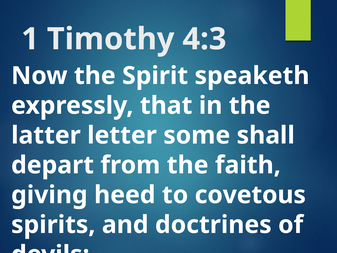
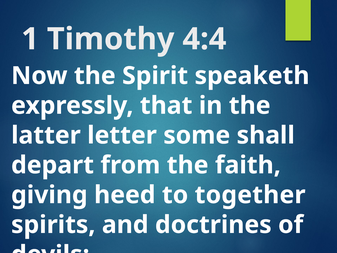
4:3: 4:3 -> 4:4 (204, 39)
covetous: covetous -> together (250, 195)
